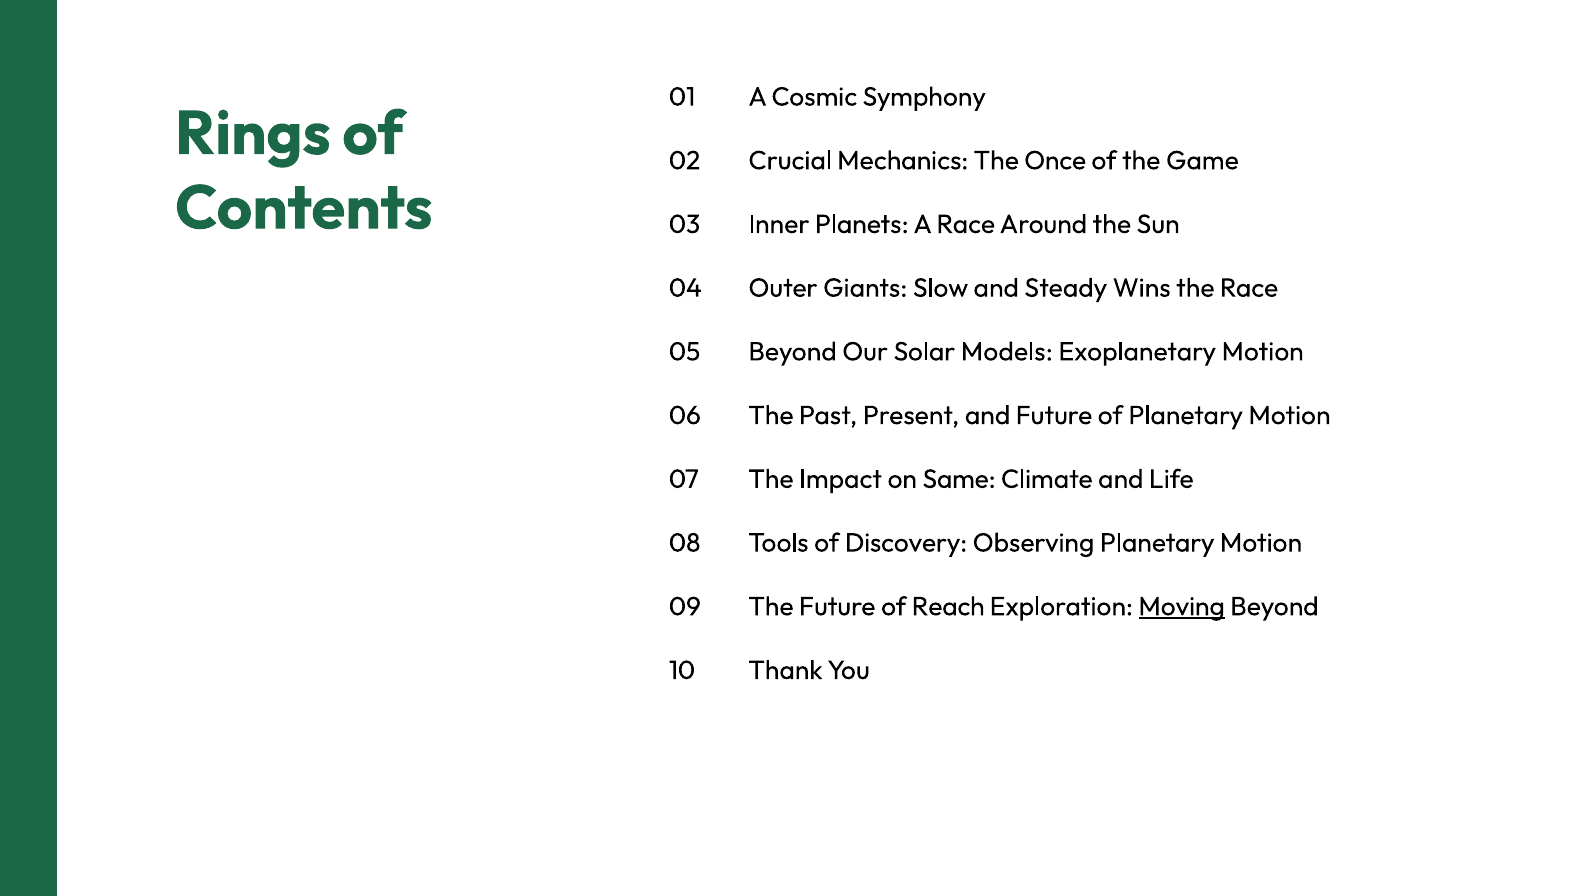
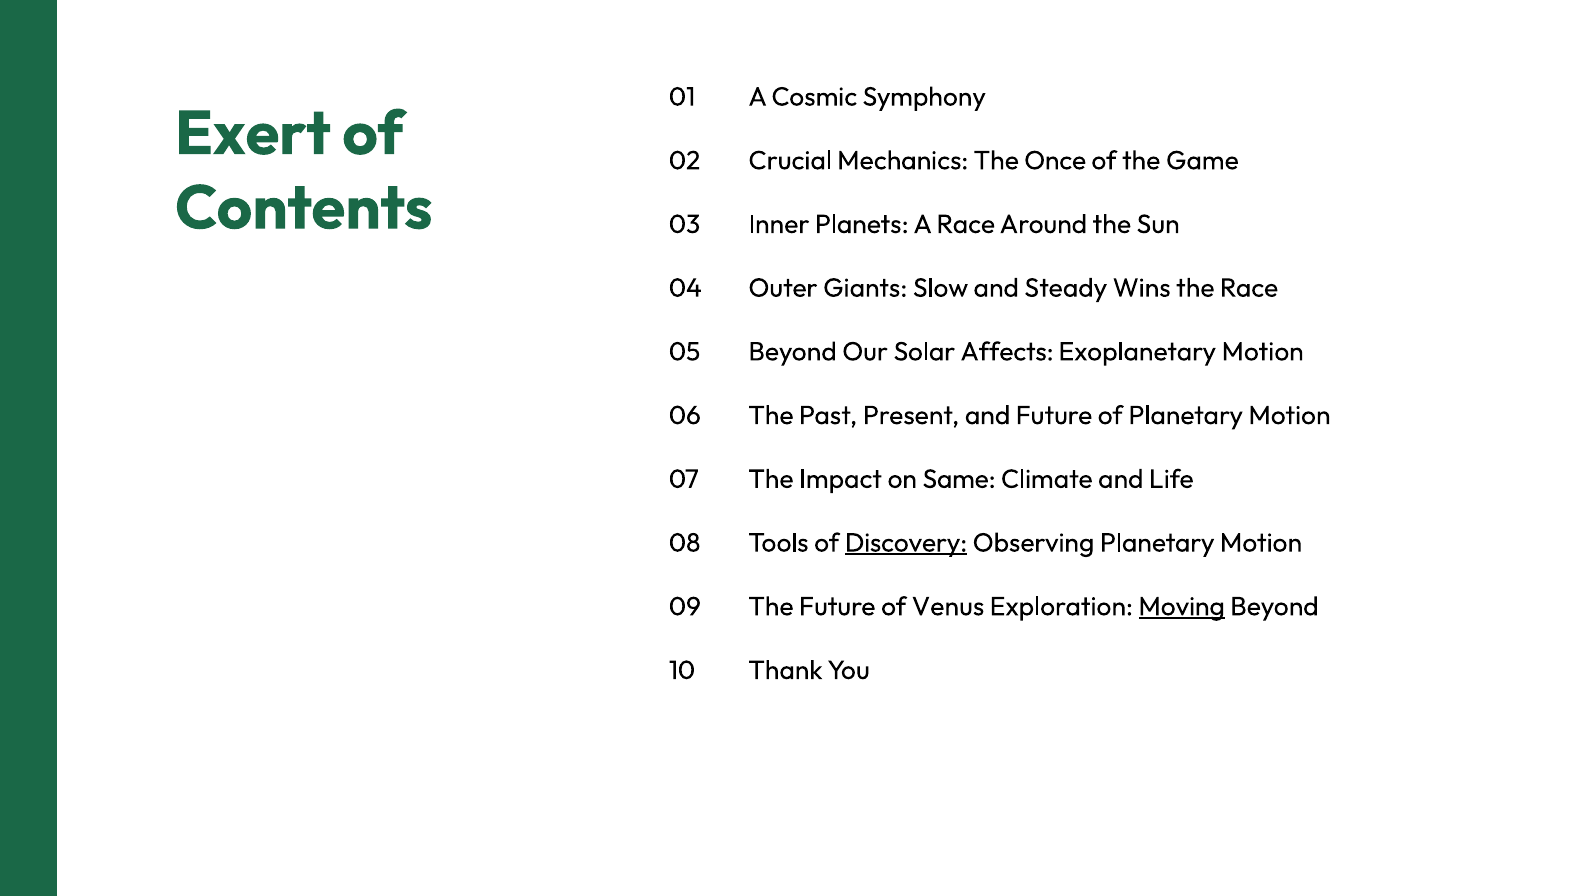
Rings: Rings -> Exert (253, 134)
Models: Models -> Affects (1007, 352)
Discovery underline: none -> present (906, 543)
Reach: Reach -> Venus (948, 607)
